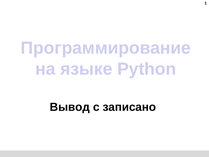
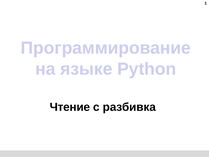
Вывод: Вывод -> Чтение (70, 107)
записано: записано -> разбивка (129, 107)
